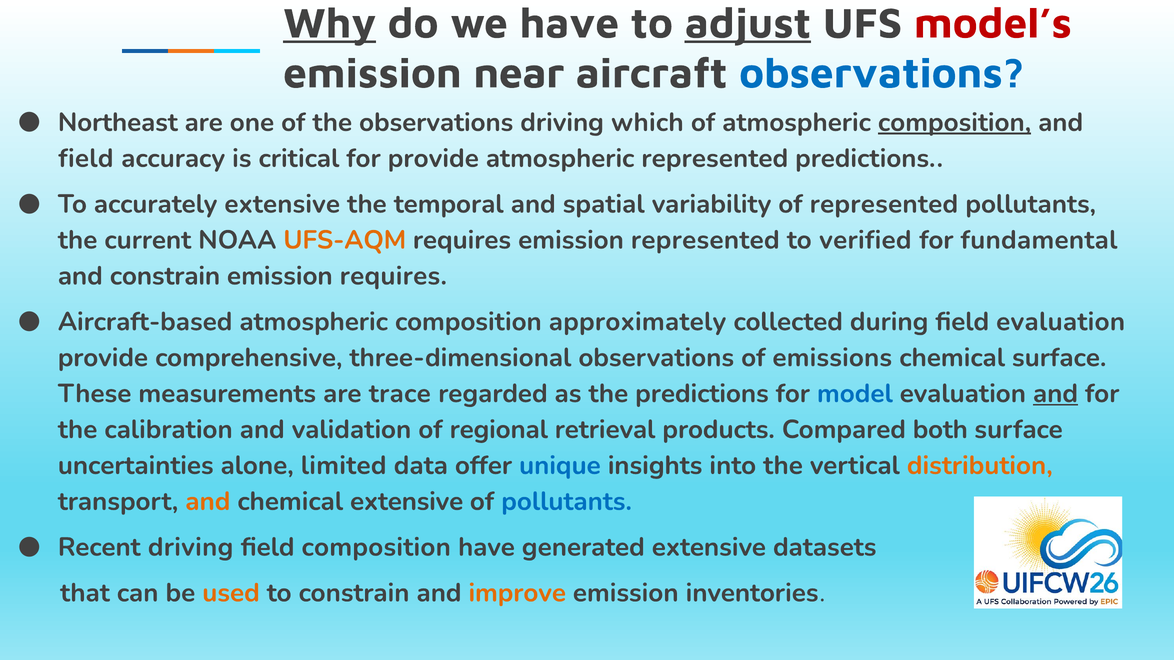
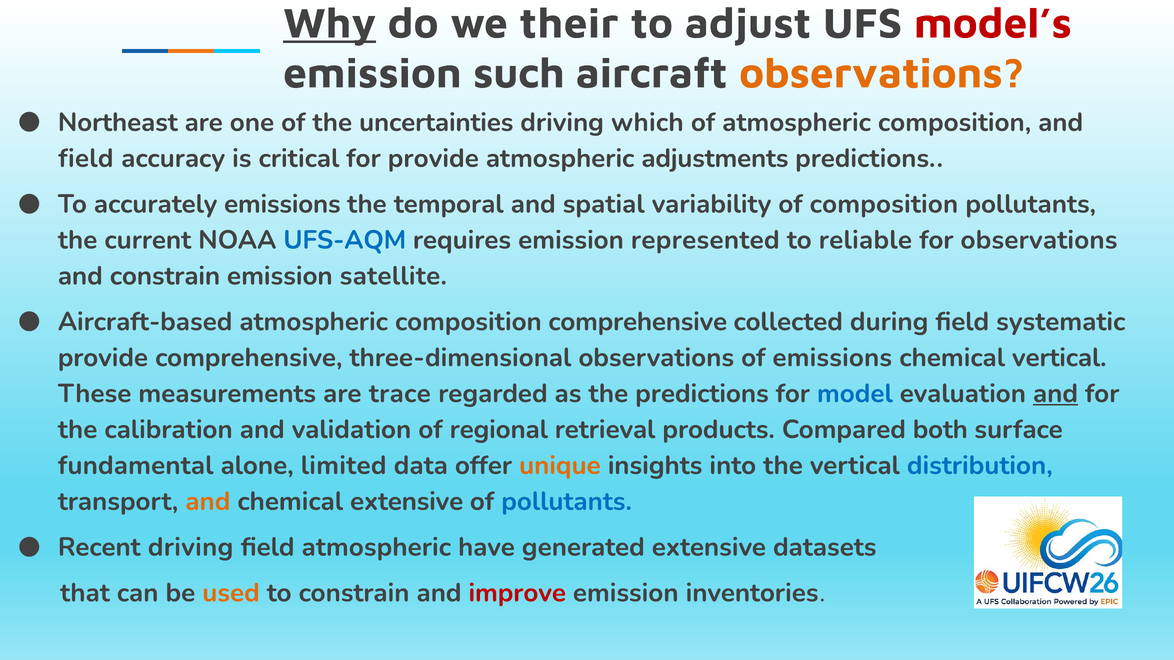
we have: have -> their (569, 23)
adjust underline: present -> none (748, 23)
near: near -> such (519, 73)
observations colour: blue -> orange (882, 73)
the observations: observations -> uncertainties (436, 122)
composition underline: present -> none (955, 122)
atmospheric represented: represented -> adjustments (715, 158)
accurately extensive: extensive -> emissions (282, 204)
of represented: represented -> composition (884, 204)
UFS-AQM colour: orange -> blue (345, 240)
verified: verified -> reliable (865, 240)
for fundamental: fundamental -> observations (1039, 240)
emission requires: requires -> satellite (393, 276)
composition approximately: approximately -> comprehensive (638, 322)
field evaluation: evaluation -> systematic (1061, 322)
chemical surface: surface -> vertical (1059, 358)
uncertainties: uncertainties -> fundamental (136, 466)
unique colour: blue -> orange (560, 466)
distribution colour: orange -> blue (980, 466)
field composition: composition -> atmospheric (376, 547)
improve colour: orange -> red (517, 593)
